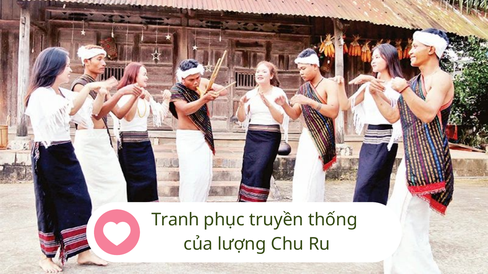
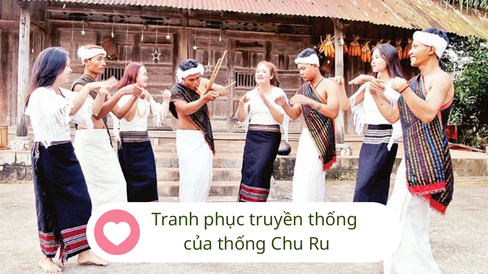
của lượng: lượng -> thống (242, 245)
